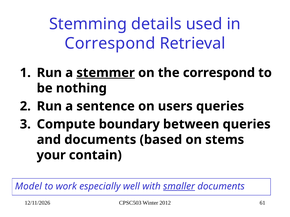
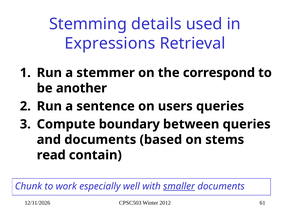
Correspond: Correspond -> Expressions (110, 43)
stemmer underline: present -> none (106, 73)
nothing: nothing -> another (81, 88)
your: your -> read (51, 155)
Model: Model -> Chunk (29, 187)
